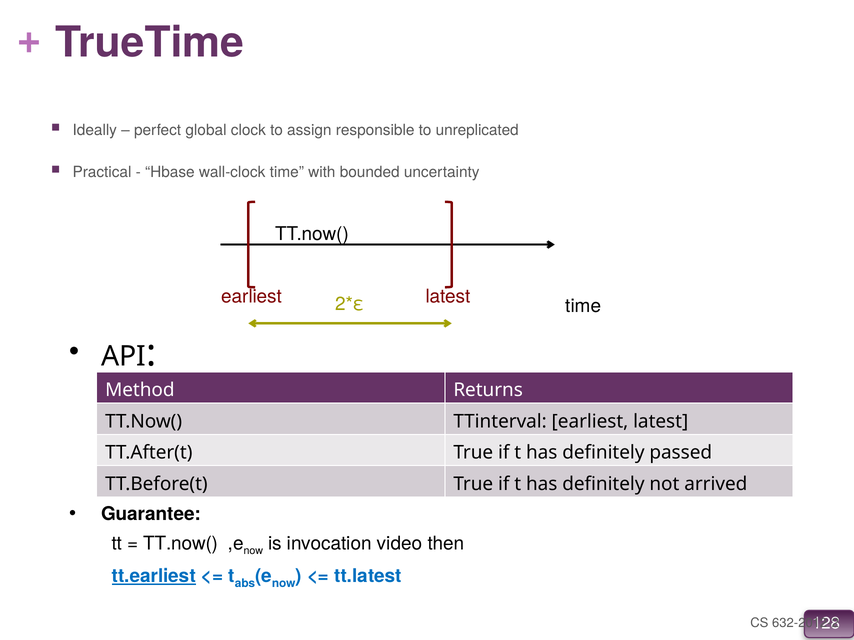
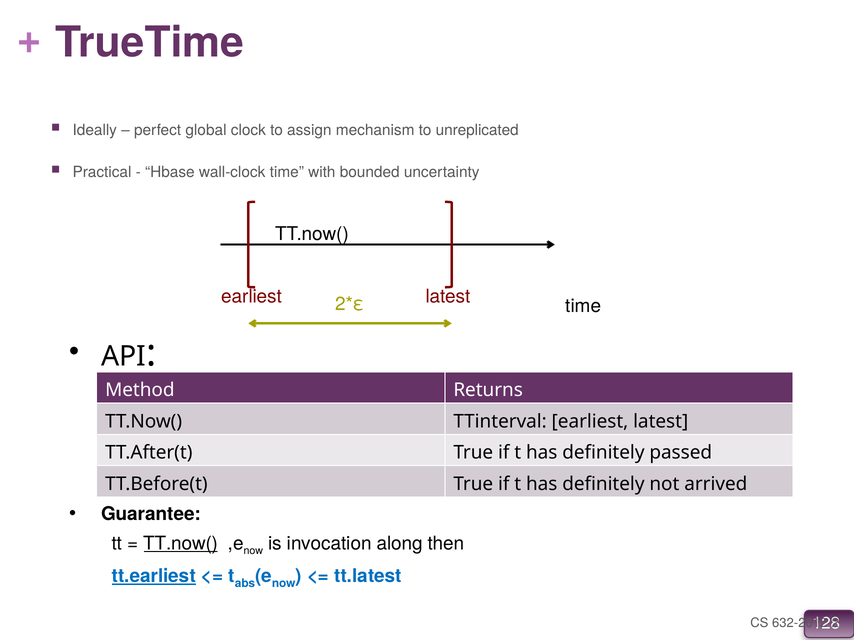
responsible: responsible -> mechanism (375, 130)
TT.now( underline: none -> present (181, 544)
video: video -> along (400, 544)
